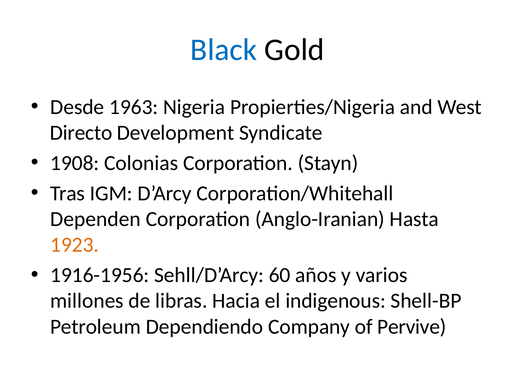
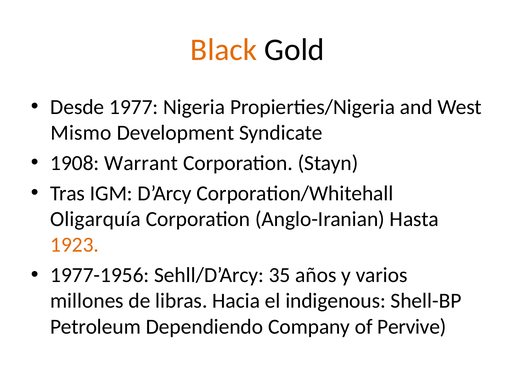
Black colour: blue -> orange (224, 50)
1963: 1963 -> 1977 (134, 107)
Directo: Directo -> Mismo (81, 133)
Colonias: Colonias -> Warrant (141, 163)
Dependen: Dependen -> Oligarquía (96, 219)
1916-1956: 1916-1956 -> 1977-1956 (100, 275)
60: 60 -> 35 (280, 275)
